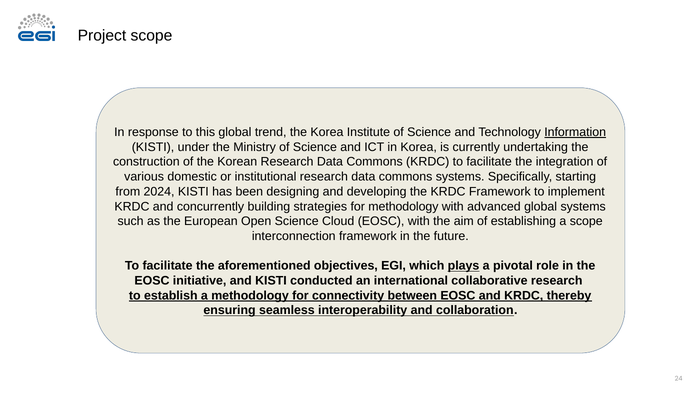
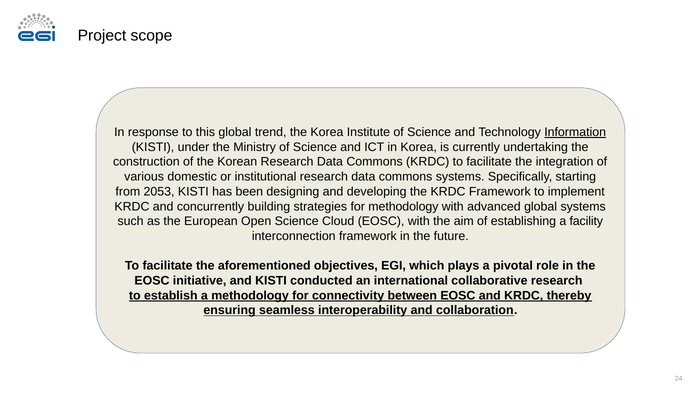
2024: 2024 -> 2053 (159, 192)
a scope: scope -> facility (586, 221)
plays underline: present -> none (464, 266)
